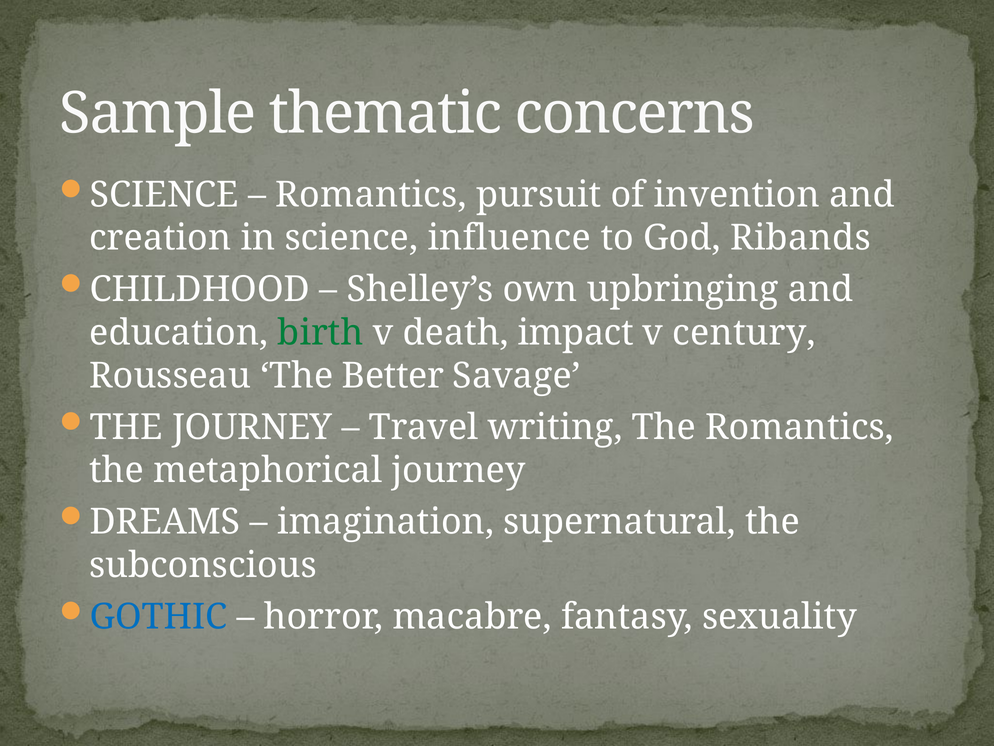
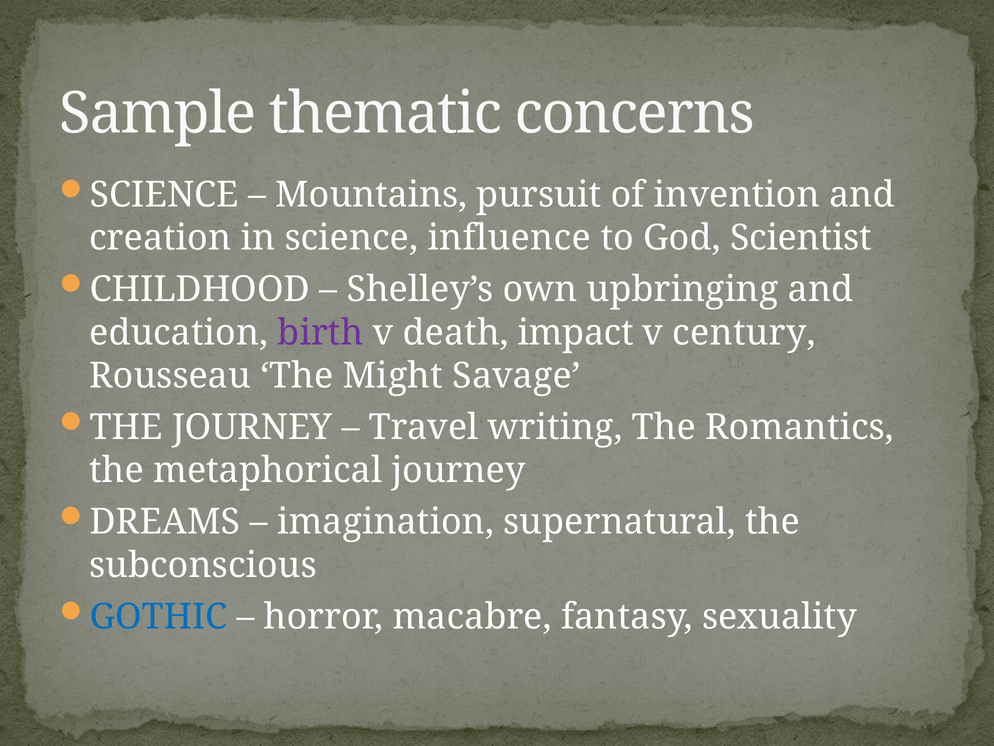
Romantics: Romantics -> Mountains (371, 195)
Ribands: Ribands -> Scientist (801, 238)
birth colour: green -> purple (320, 332)
Better: Better -> Might (393, 376)
